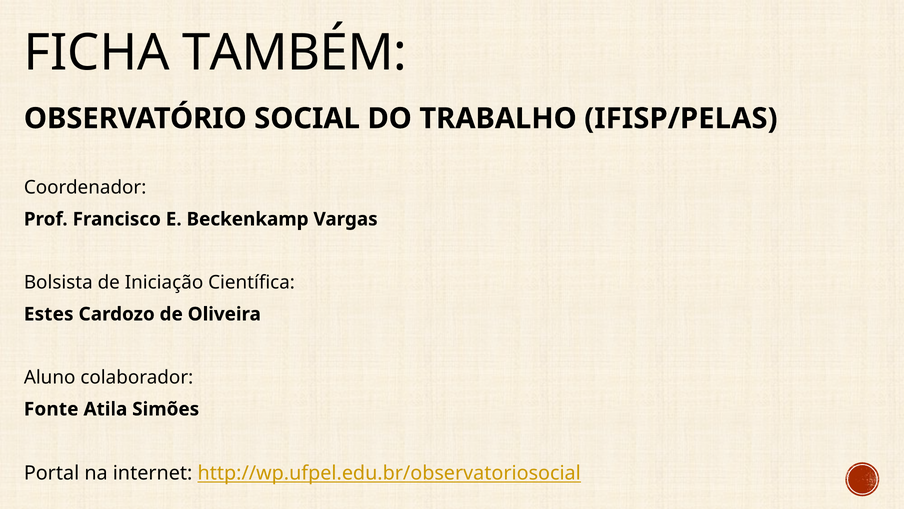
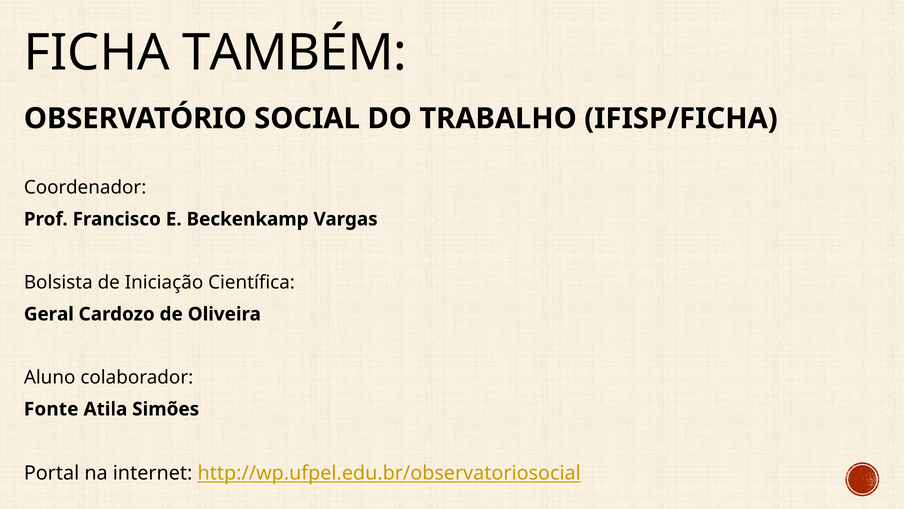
IFISP/PELAS: IFISP/PELAS -> IFISP/FICHA (681, 118)
Estes: Estes -> Geral (49, 314)
